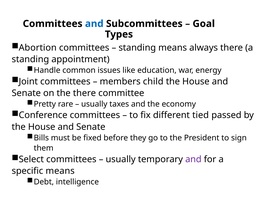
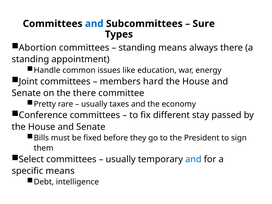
Goal: Goal -> Sure (204, 24)
child: child -> hard (153, 81)
tied: tied -> stay (201, 115)
and colour: purple -> blue (193, 159)
